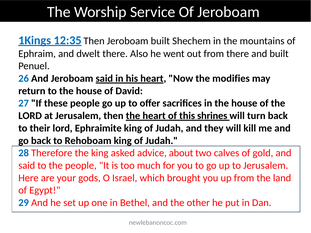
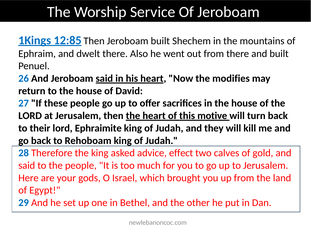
12:35: 12:35 -> 12:85 (68, 40)
shrines: shrines -> motive (212, 116)
about: about -> effect (181, 153)
